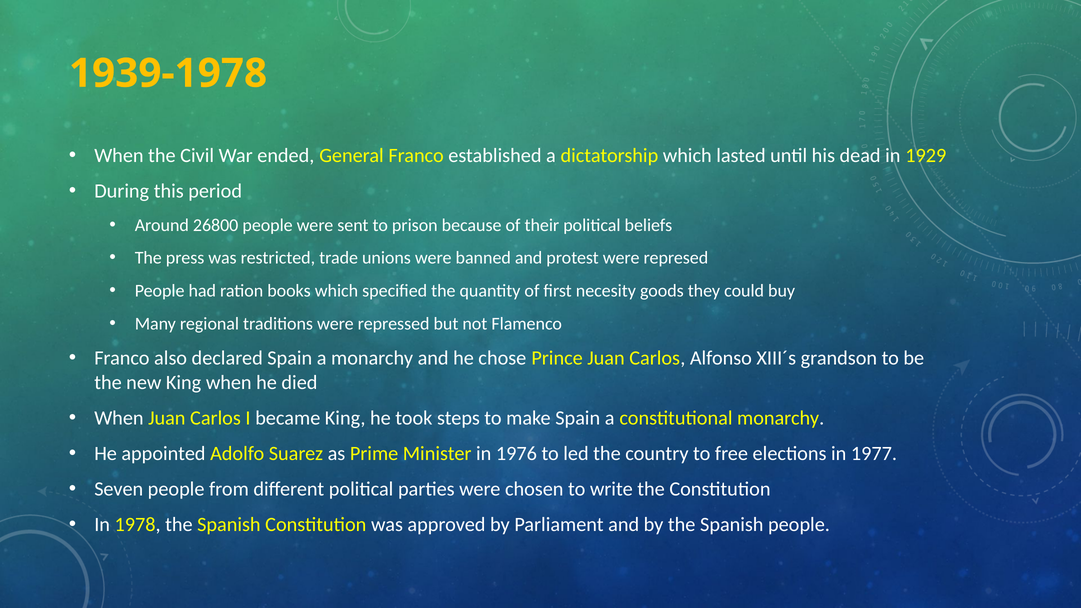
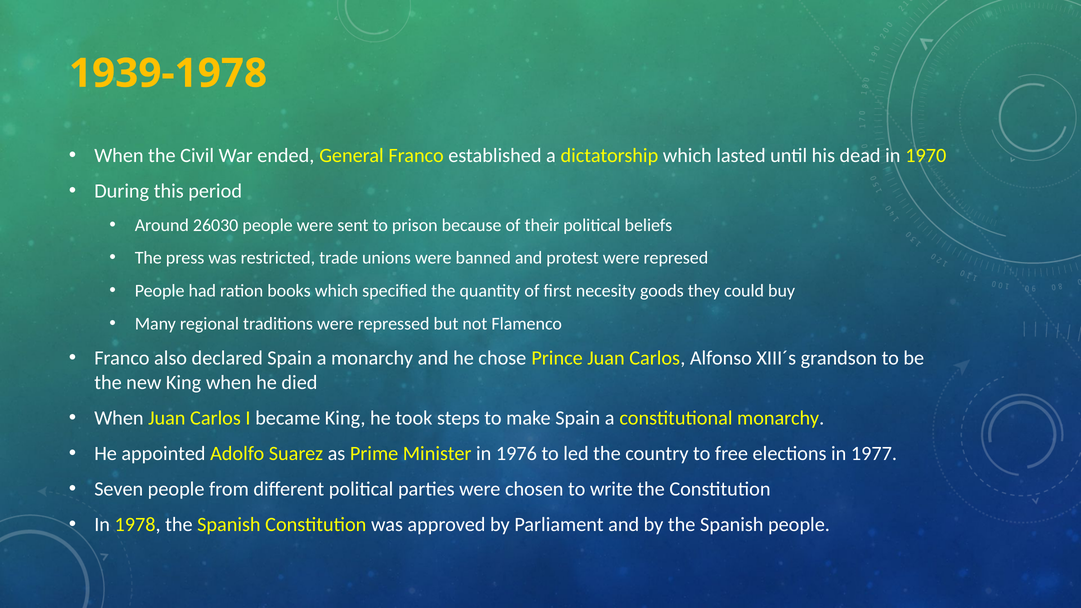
1929: 1929 -> 1970 (926, 156)
26800: 26800 -> 26030 (216, 225)
